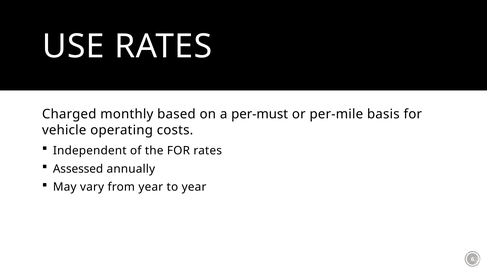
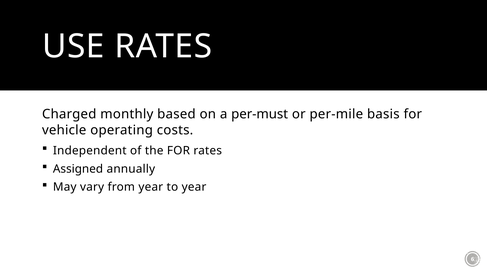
Assessed: Assessed -> Assigned (78, 169)
